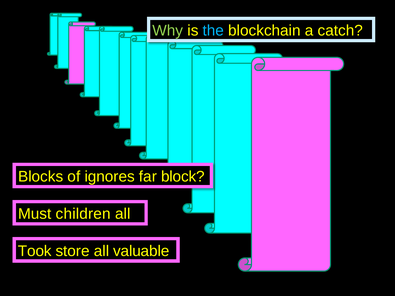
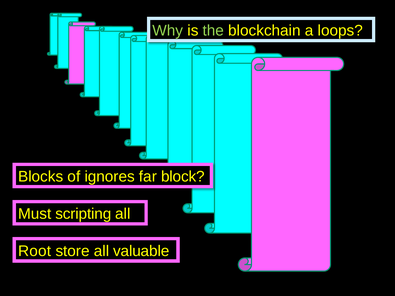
the colour: light blue -> light green (213, 31)
catch: catch -> loops (340, 31)
children: children -> scripting (83, 214)
Took: Took -> Root (35, 251)
